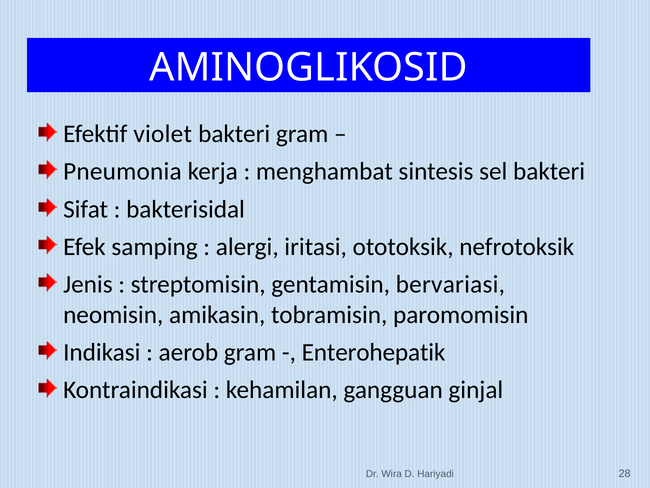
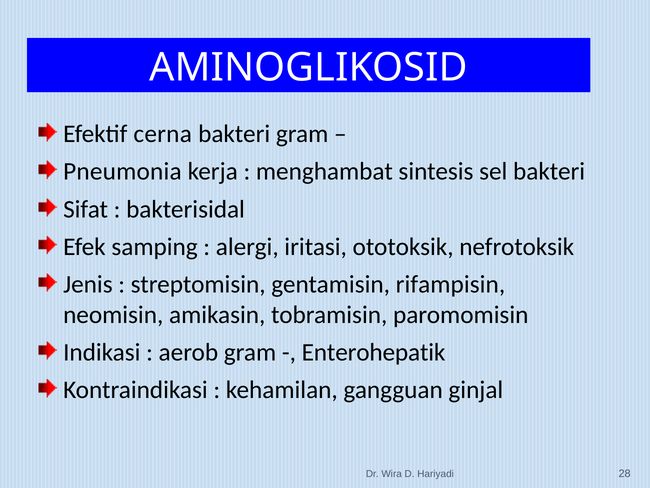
violet: violet -> cerna (163, 134)
bervariasi: bervariasi -> rifampisin (450, 284)
